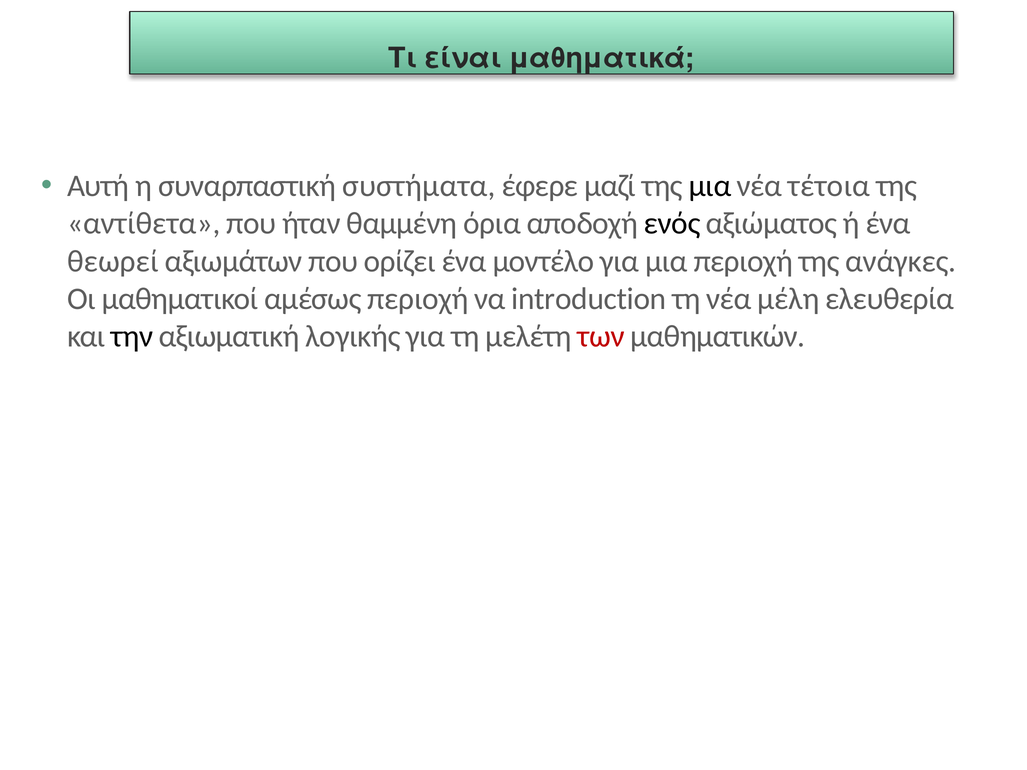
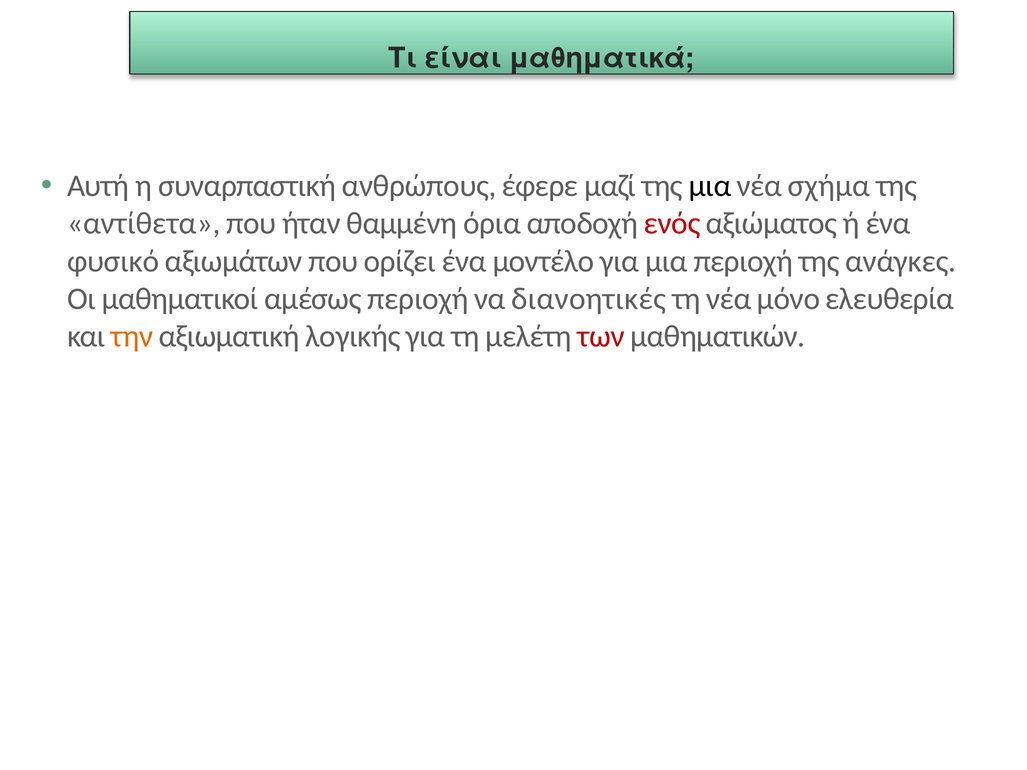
συστήματα: συστήματα -> ανθρώπους (419, 186)
τέτοια: τέτοια -> σχήμα (829, 186)
ενός colour: black -> red (672, 224)
θεωρεί: θεωρεί -> φυσικό (113, 261)
introduction: introduction -> διανοητικές (589, 299)
μέλη: μέλη -> μόνο (788, 299)
την colour: black -> orange (132, 337)
